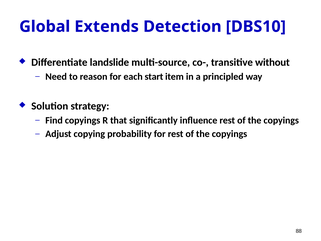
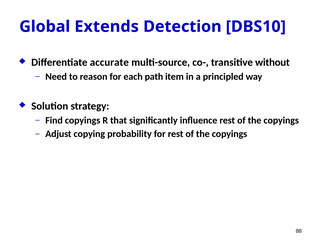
landslide: landslide -> accurate (109, 62)
start: start -> path (154, 76)
